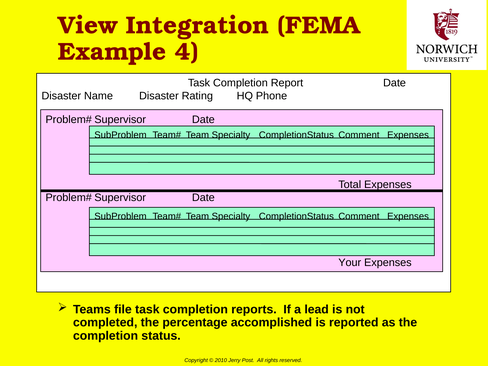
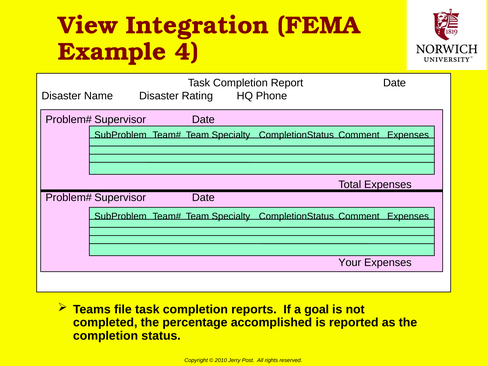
lead: lead -> goal (317, 309)
